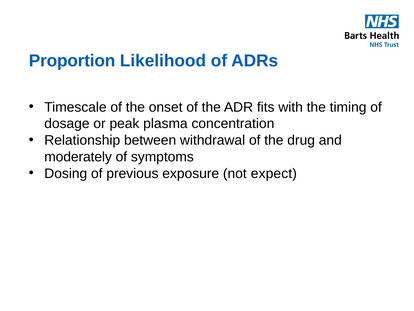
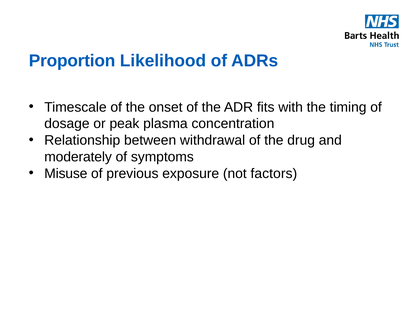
Dosing: Dosing -> Misuse (66, 173)
expect: expect -> factors (274, 173)
